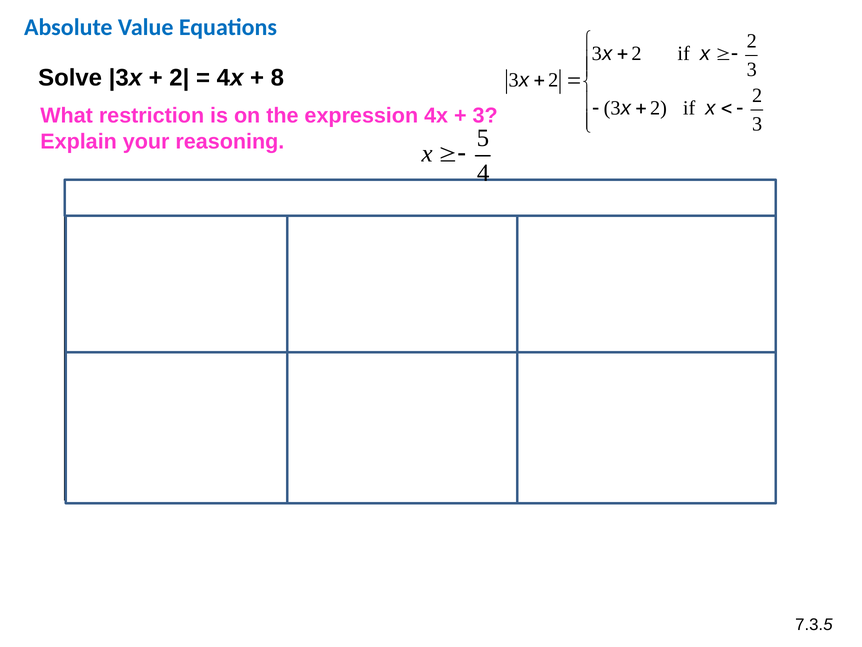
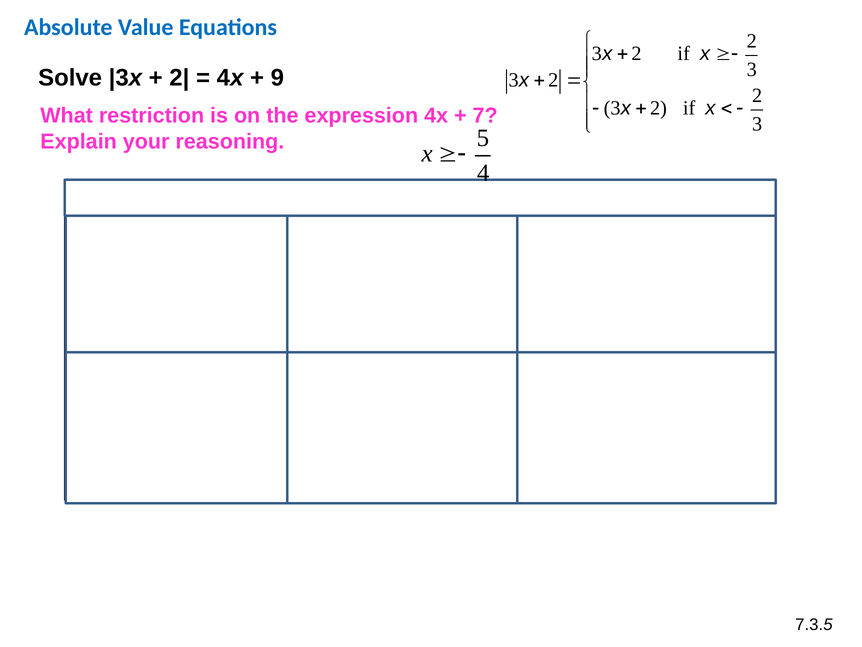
8: 8 -> 9 (277, 78)
3: 3 -> 7 (485, 116)
